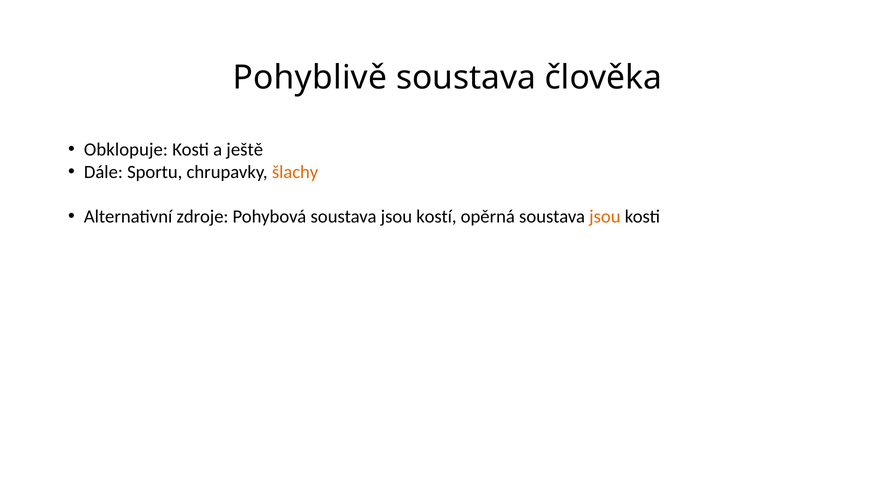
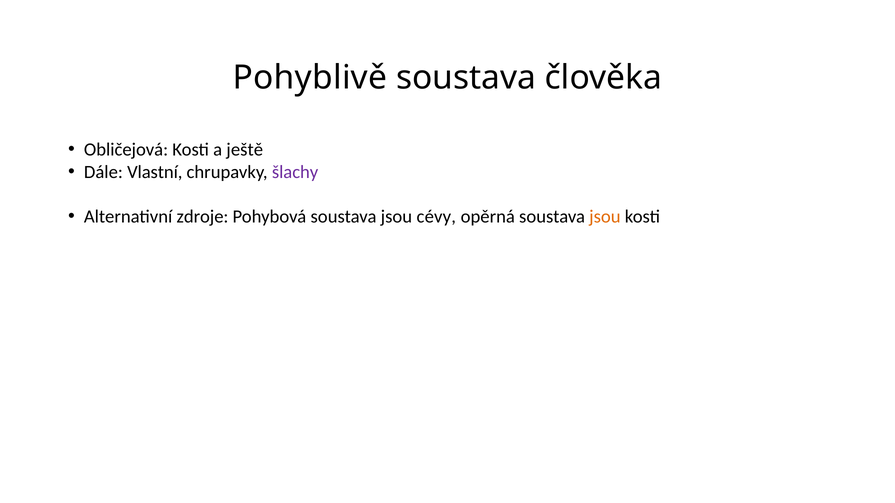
Obklopuje: Obklopuje -> Obličejová (126, 150)
Sportu: Sportu -> Vlastní (155, 172)
šlachy colour: orange -> purple (295, 172)
kostí: kostí -> cévy (436, 217)
